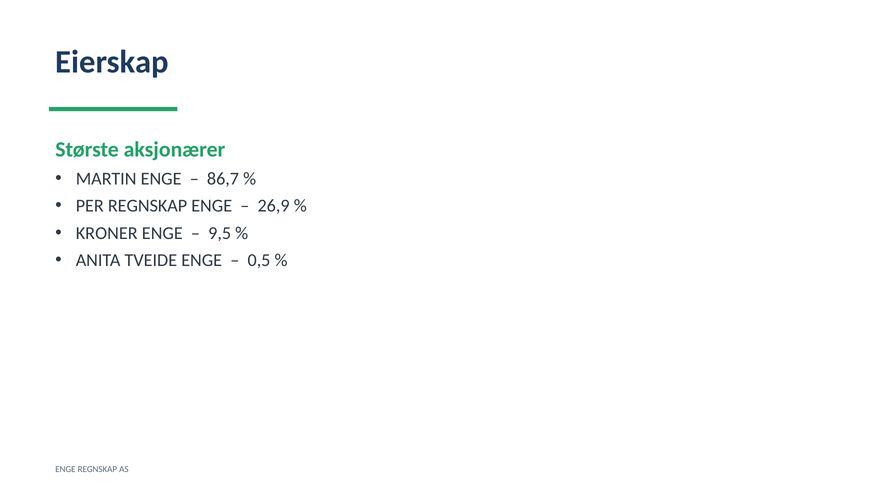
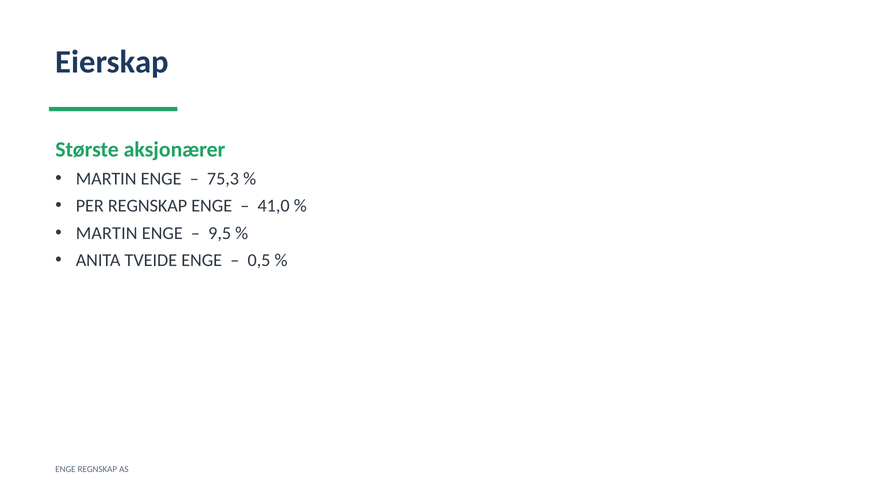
86,7: 86,7 -> 75,3 (223, 179)
26,9: 26,9 -> 41,0 (274, 206)
KRONER: KRONER -> MARTIN (107, 233)
